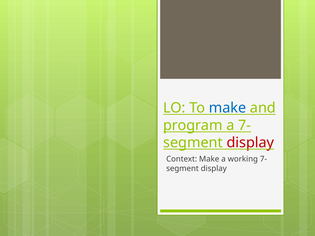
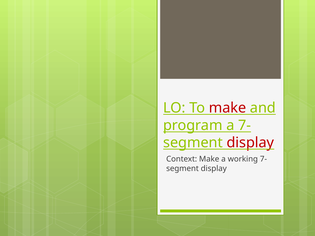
make colour: blue -> red (227, 108)
